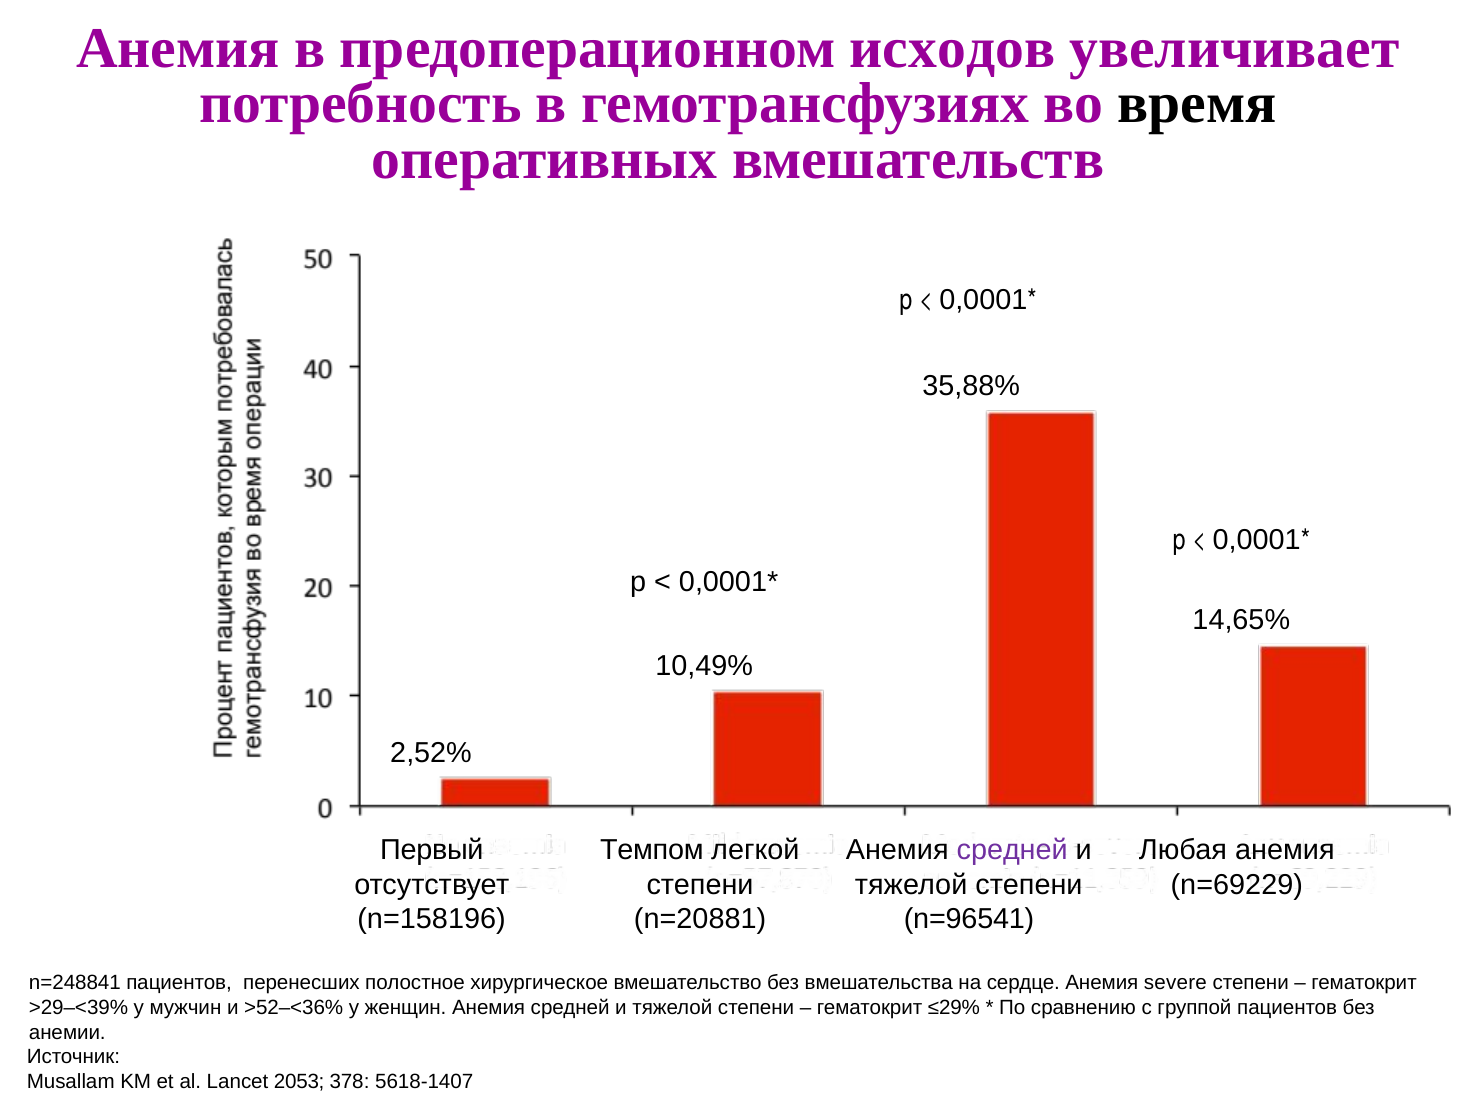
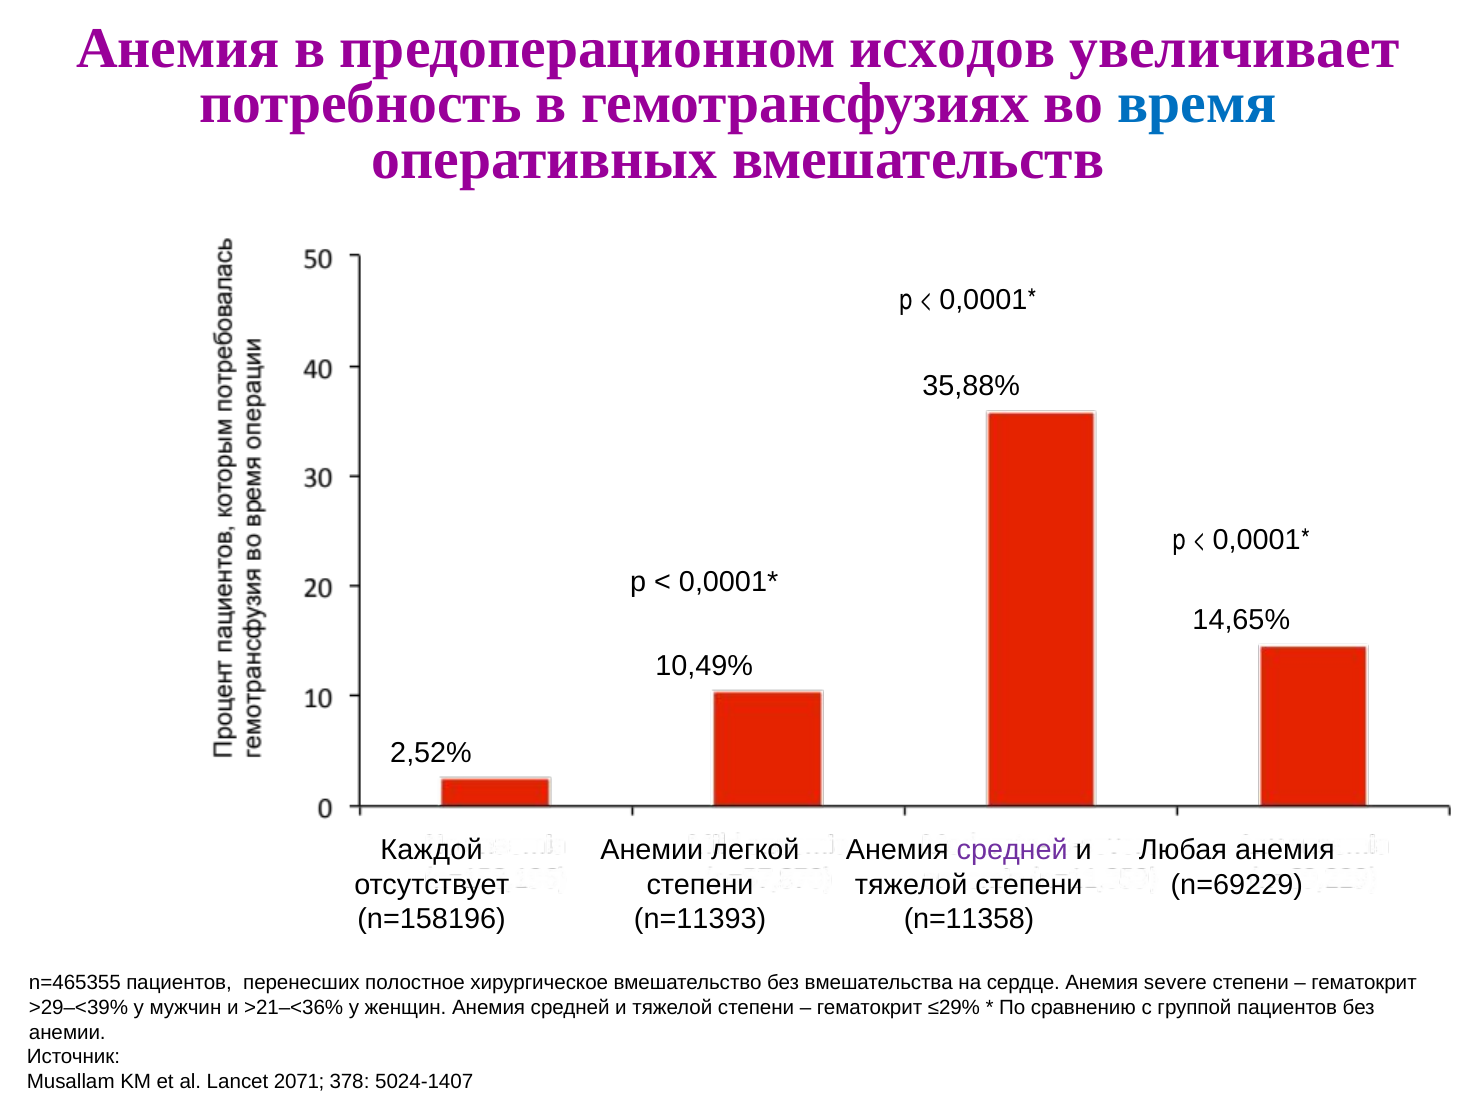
время colour: black -> blue (1197, 104)
Первый: Первый -> Каждой (432, 851)
Темпом: Темпом -> Анемии (652, 851)
n=20881: n=20881 -> n=11393 (700, 920)
n=96541: n=96541 -> n=11358 (969, 920)
n=248841: n=248841 -> n=465355 (75, 983)
>52–<36%: >52–<36% -> >21–<36% (294, 1008)
2053: 2053 -> 2071 (299, 1082)
5618-1407: 5618-1407 -> 5024-1407 (424, 1082)
